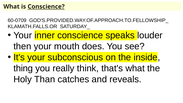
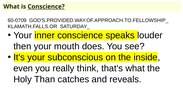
thing: thing -> even (23, 68)
